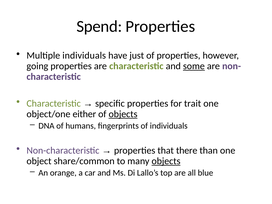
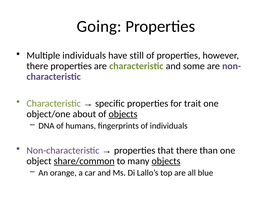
Spend: Spend -> Going (99, 26)
just: just -> still (137, 56)
going: going -> there (37, 66)
some underline: present -> none (194, 66)
either: either -> about (84, 114)
share/common underline: none -> present (84, 161)
